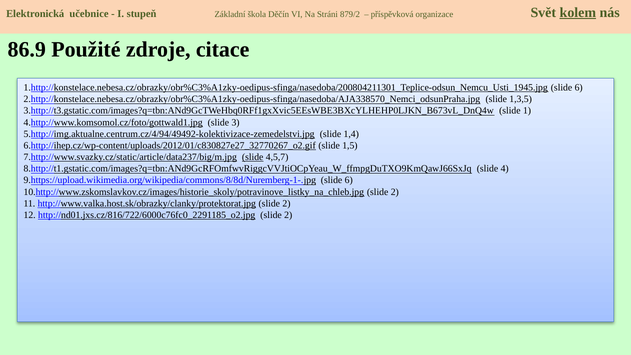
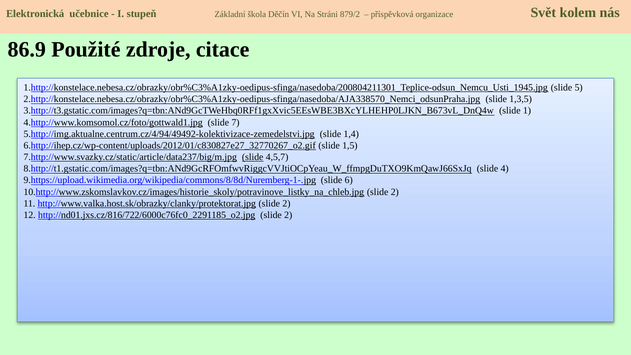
kolem underline: present -> none (578, 12)
6: 6 -> 5 (579, 88)
3: 3 -> 7 (236, 122)
